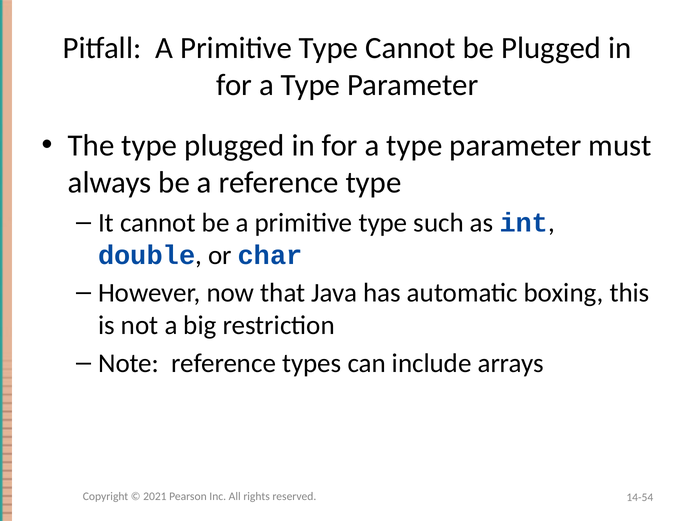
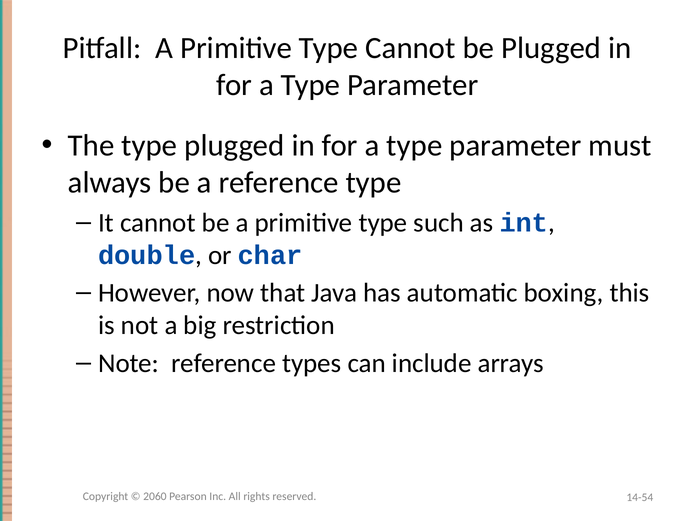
2021: 2021 -> 2060 (155, 497)
